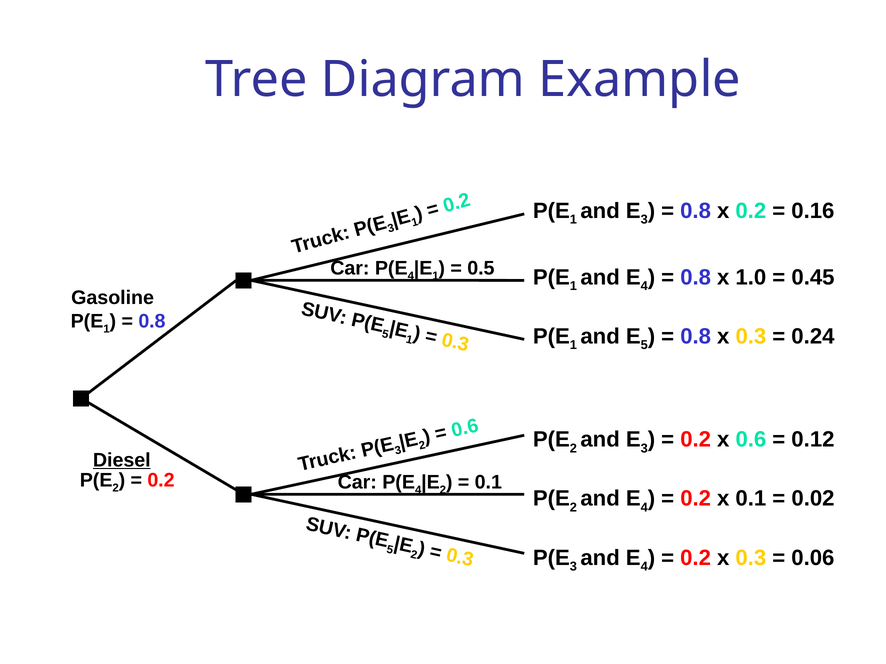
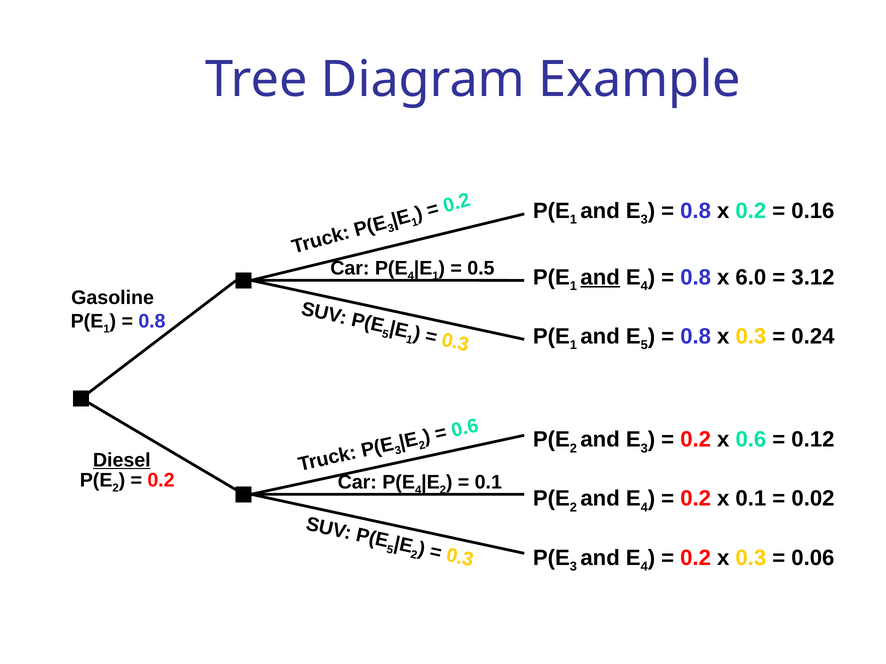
and underline: none -> present (600, 278)
1.0: 1.0 -> 6.0 (751, 278)
0.45: 0.45 -> 3.12 (813, 278)
